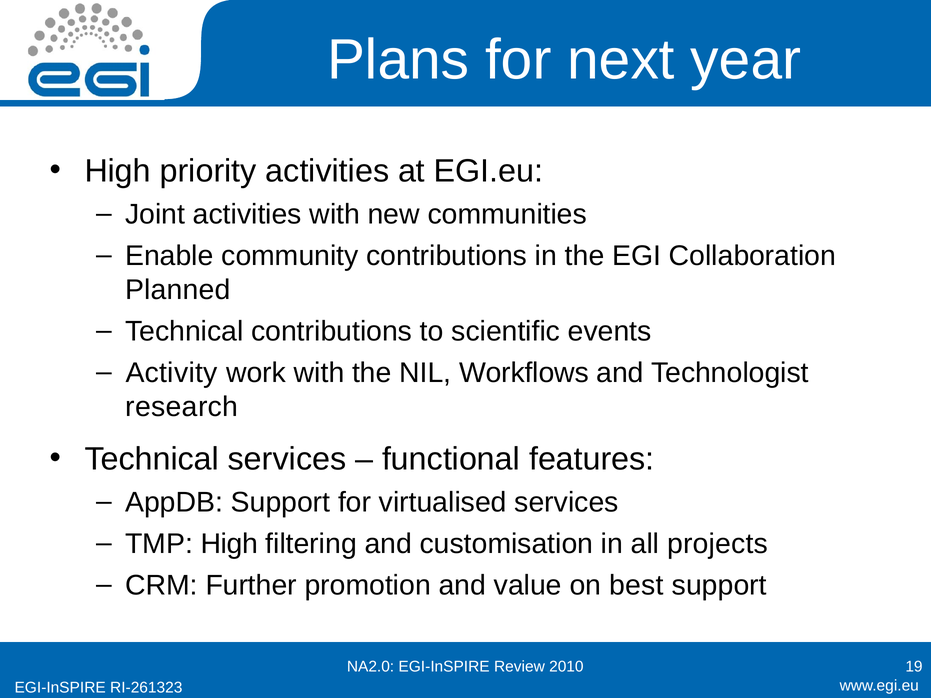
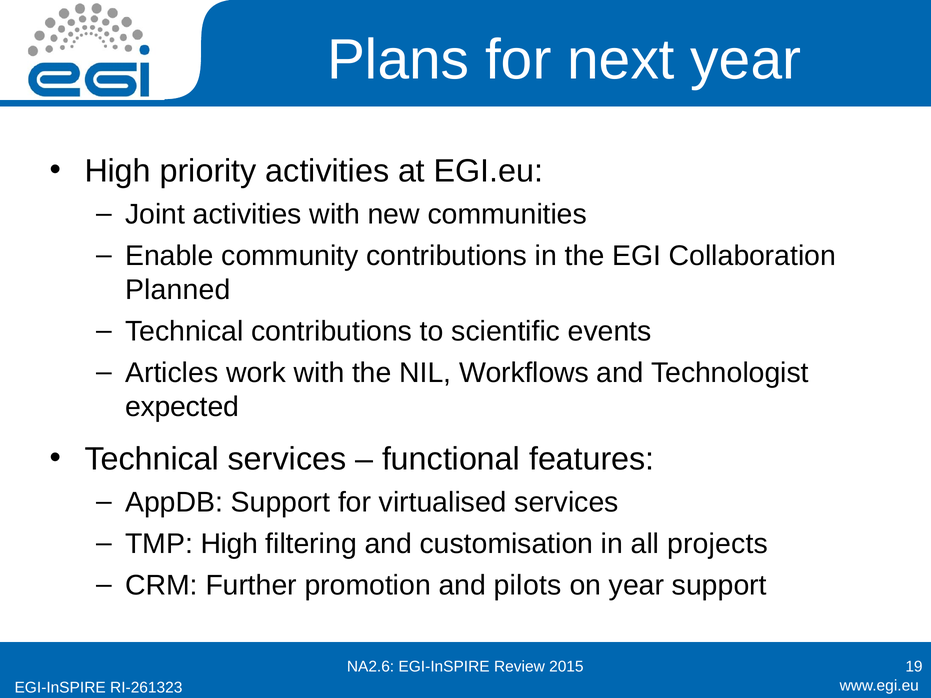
Activity: Activity -> Articles (172, 373)
research: research -> expected (182, 407)
value: value -> pilots (528, 586)
on best: best -> year (637, 586)
NA2.0: NA2.0 -> NA2.6 (371, 667)
2010: 2010 -> 2015 (566, 667)
